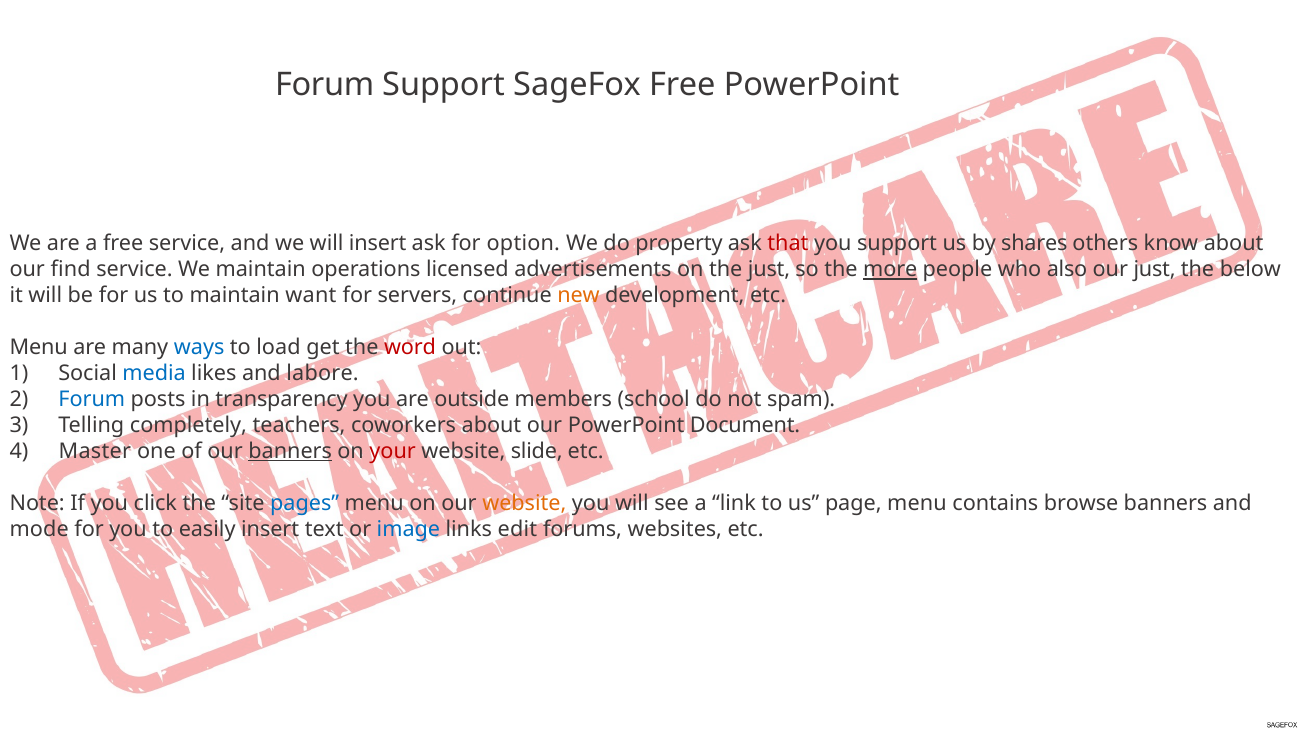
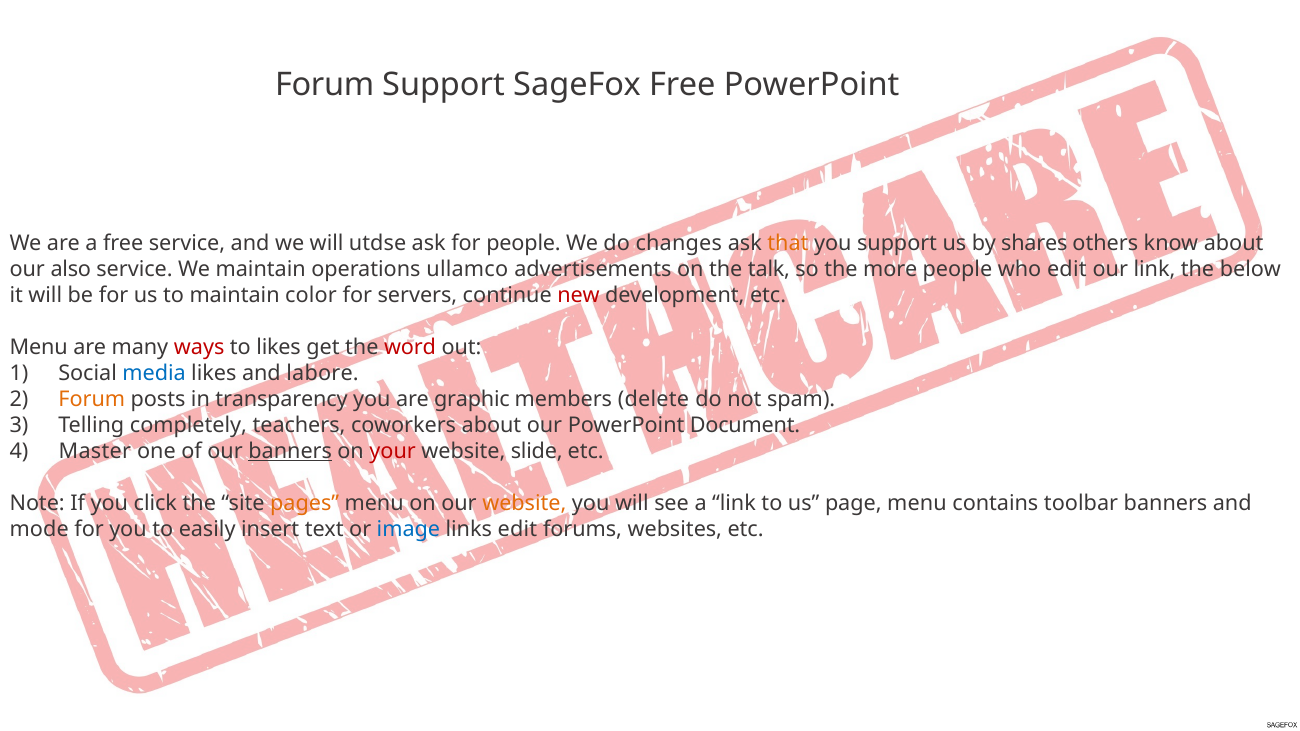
will insert: insert -> utdse (378, 244)
for option: option -> people (524, 244)
property: property -> changes (679, 244)
that colour: red -> orange (788, 244)
find: find -> also (71, 270)
licensed: licensed -> ullamco (467, 270)
the just: just -> talk (769, 270)
more underline: present -> none (890, 270)
who also: also -> edit (1067, 270)
our just: just -> link (1154, 270)
want: want -> color (311, 296)
new colour: orange -> red (579, 296)
ways colour: blue -> red (199, 348)
to load: load -> likes (279, 348)
Forum colour: blue -> orange (92, 400)
outside: outside -> graphic (472, 400)
school: school -> delete (654, 400)
pages colour: blue -> orange (305, 504)
browse: browse -> toolbar (1081, 504)
